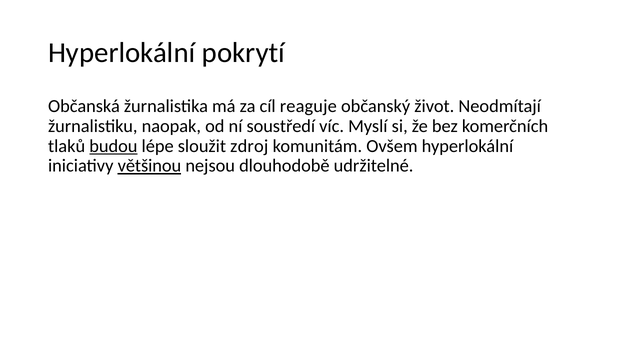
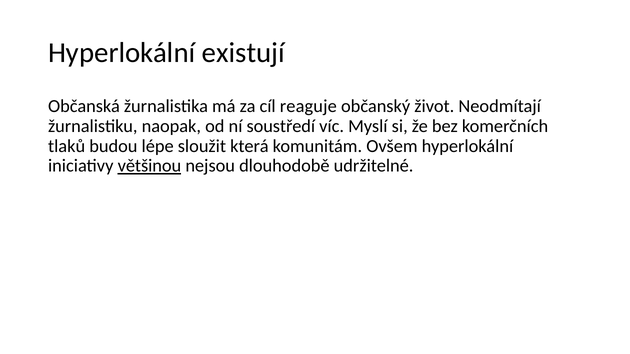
pokrytí: pokrytí -> existují (243, 53)
budou underline: present -> none (113, 146)
zdroj: zdroj -> která (249, 146)
